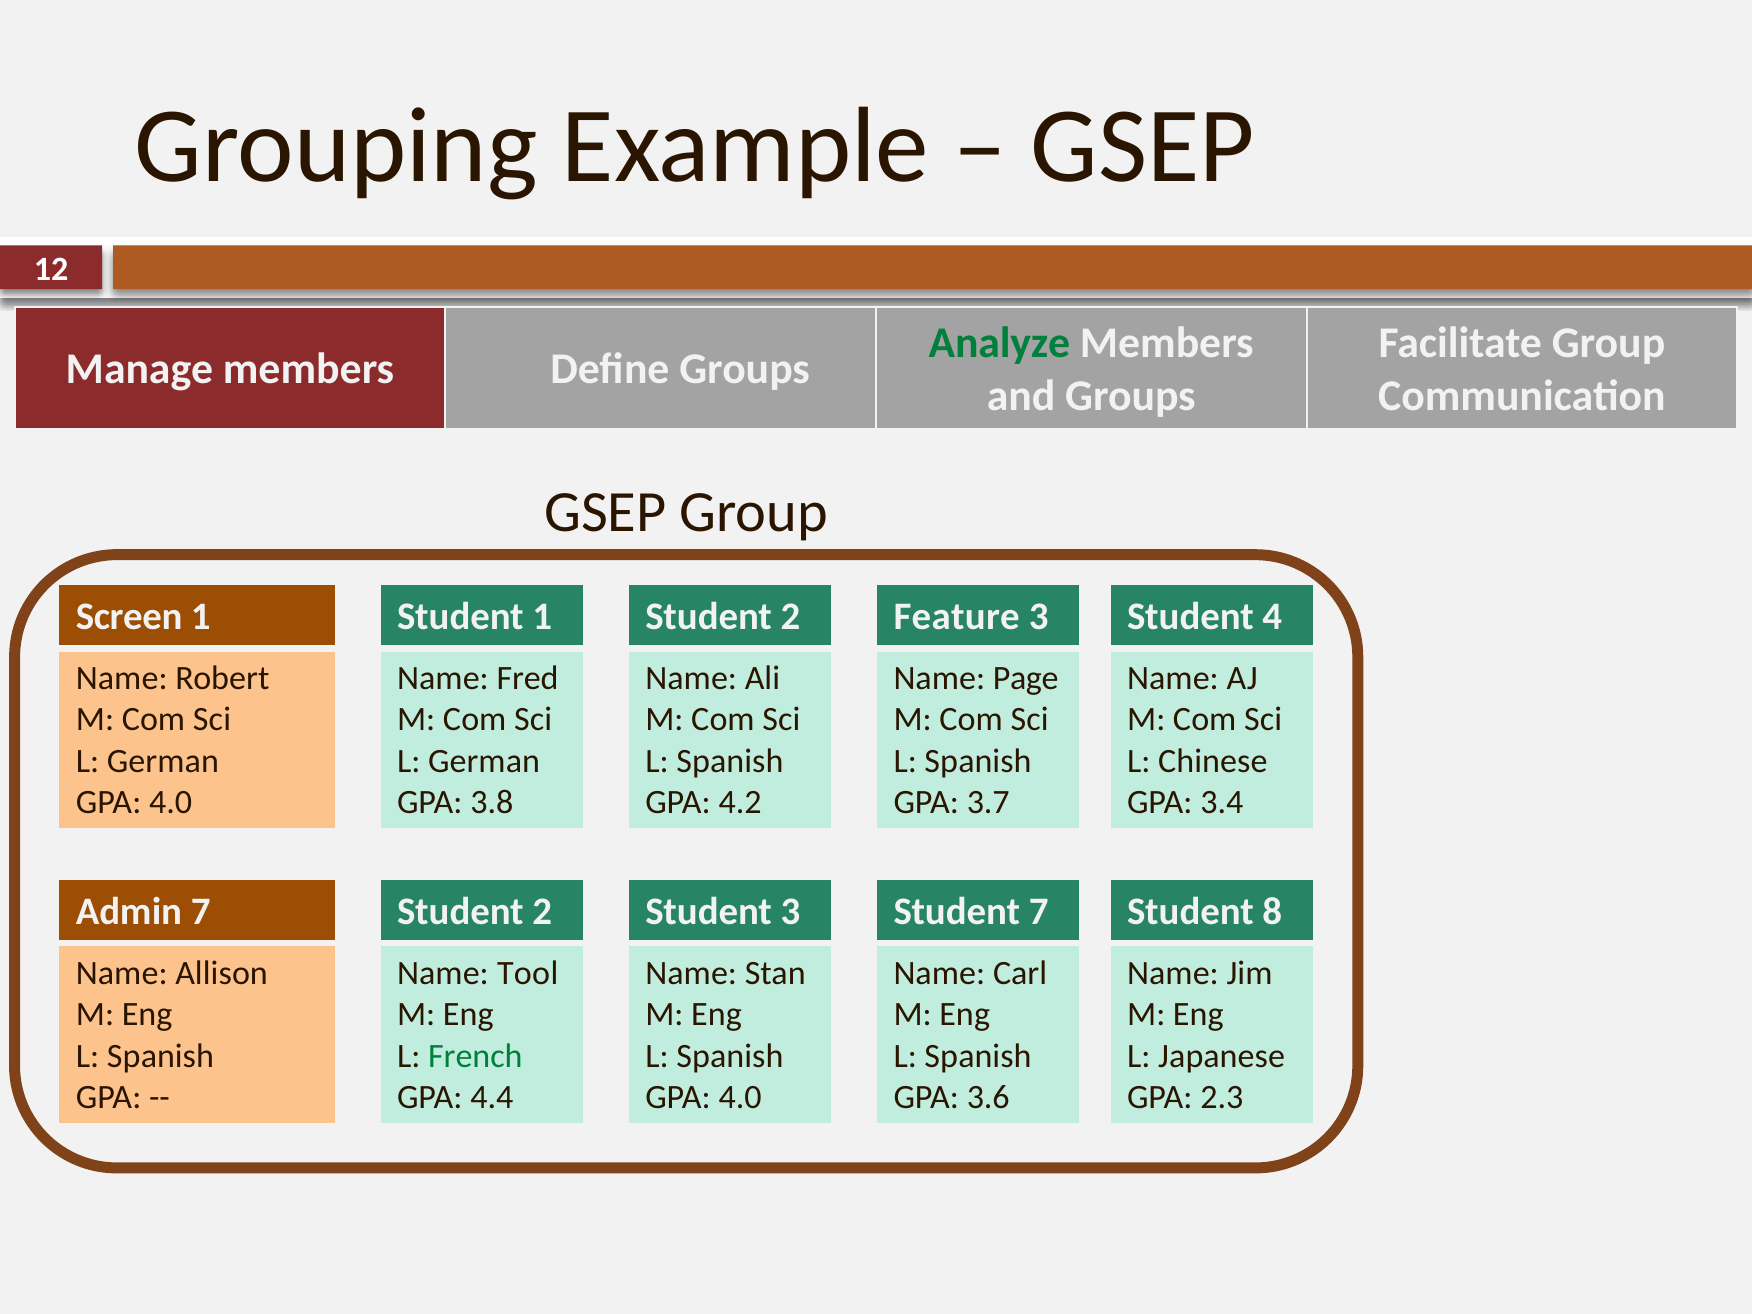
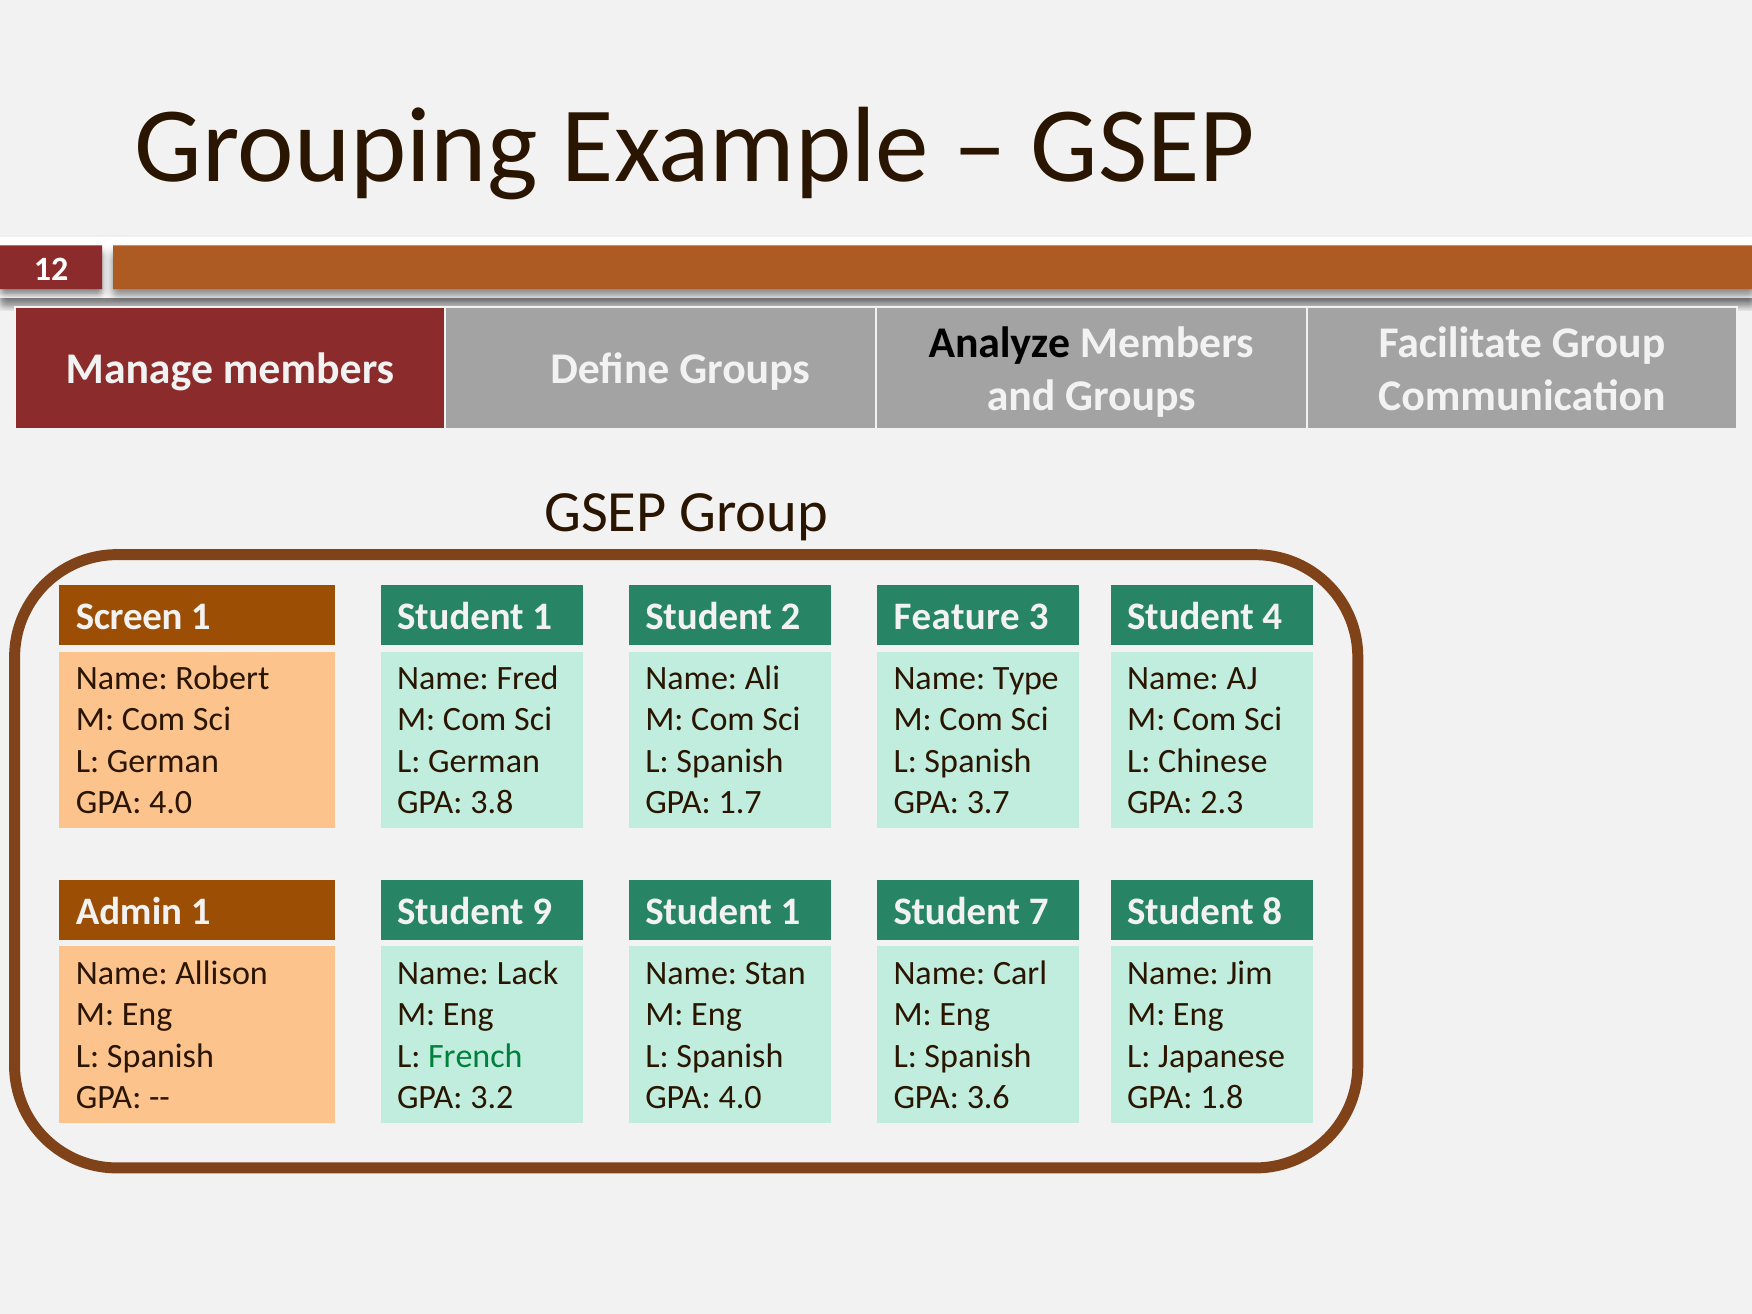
Analyze colour: green -> black (999, 343)
Page: Page -> Type (1026, 678)
4.2: 4.2 -> 1.7 (740, 803)
3.4: 3.4 -> 2.3 (1222, 803)
Admin 7: 7 -> 1 (201, 912)
2: 2 -> 9 (542, 912)
3: 3 -> 1 (790, 912)
Tool: Tool -> Lack (528, 973)
4.4: 4.4 -> 3.2 (492, 1097)
2.3: 2.3 -> 1.8 (1222, 1097)
